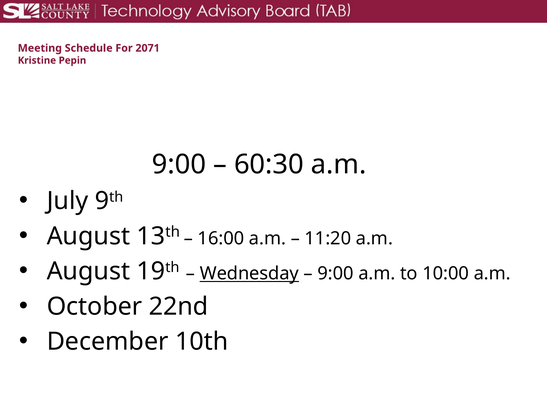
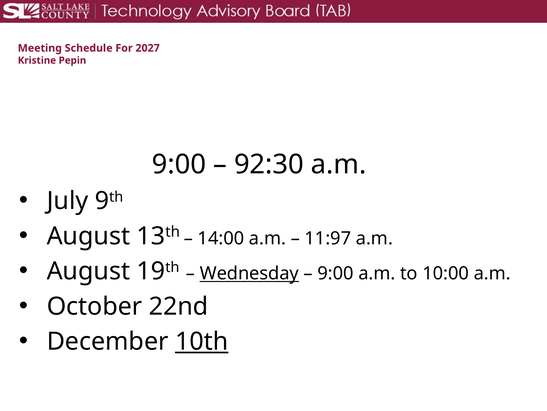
2071: 2071 -> 2027 (148, 48)
60:30: 60:30 -> 92:30 (269, 164)
16:00: 16:00 -> 14:00 (221, 238)
11:20: 11:20 -> 11:97 (328, 238)
10th underline: none -> present (202, 341)
